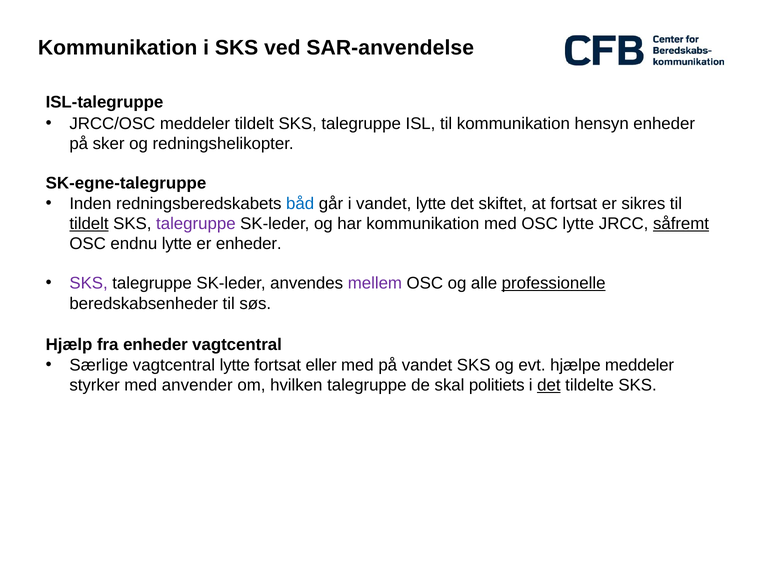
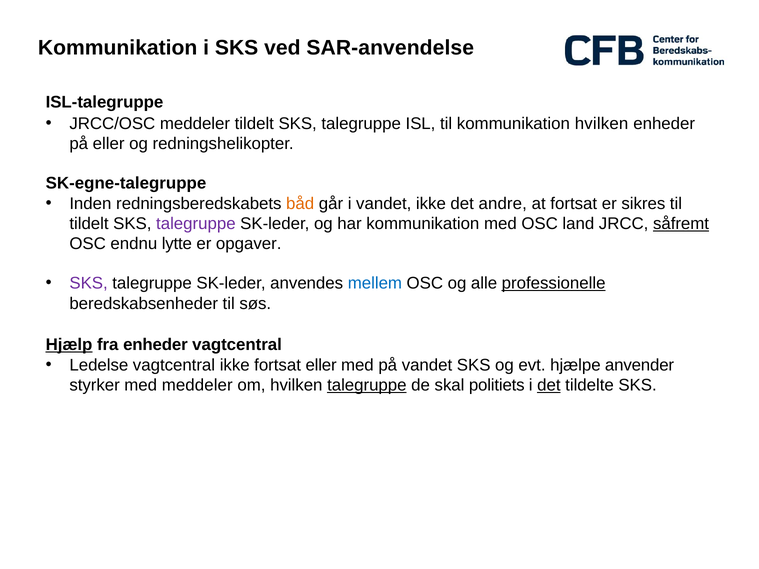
kommunikation hensyn: hensyn -> hvilken (602, 124)
på sker: sker -> eller (109, 144)
båd colour: blue -> orange (300, 204)
vandet lytte: lytte -> ikke (431, 204)
skiftet: skiftet -> andre (503, 204)
tildelt underline: present -> none (89, 224)
OSC lytte: lytte -> land (578, 224)
er enheder: enheder -> opgaver (249, 244)
mellem colour: purple -> blue (375, 283)
Hjælp underline: none -> present (69, 345)
Særlige: Særlige -> Ledelse (99, 365)
vagtcentral lytte: lytte -> ikke (235, 365)
hjælpe meddeler: meddeler -> anvender (640, 365)
med anvender: anvender -> meddeler (197, 385)
talegruppe underline: none -> present (367, 385)
